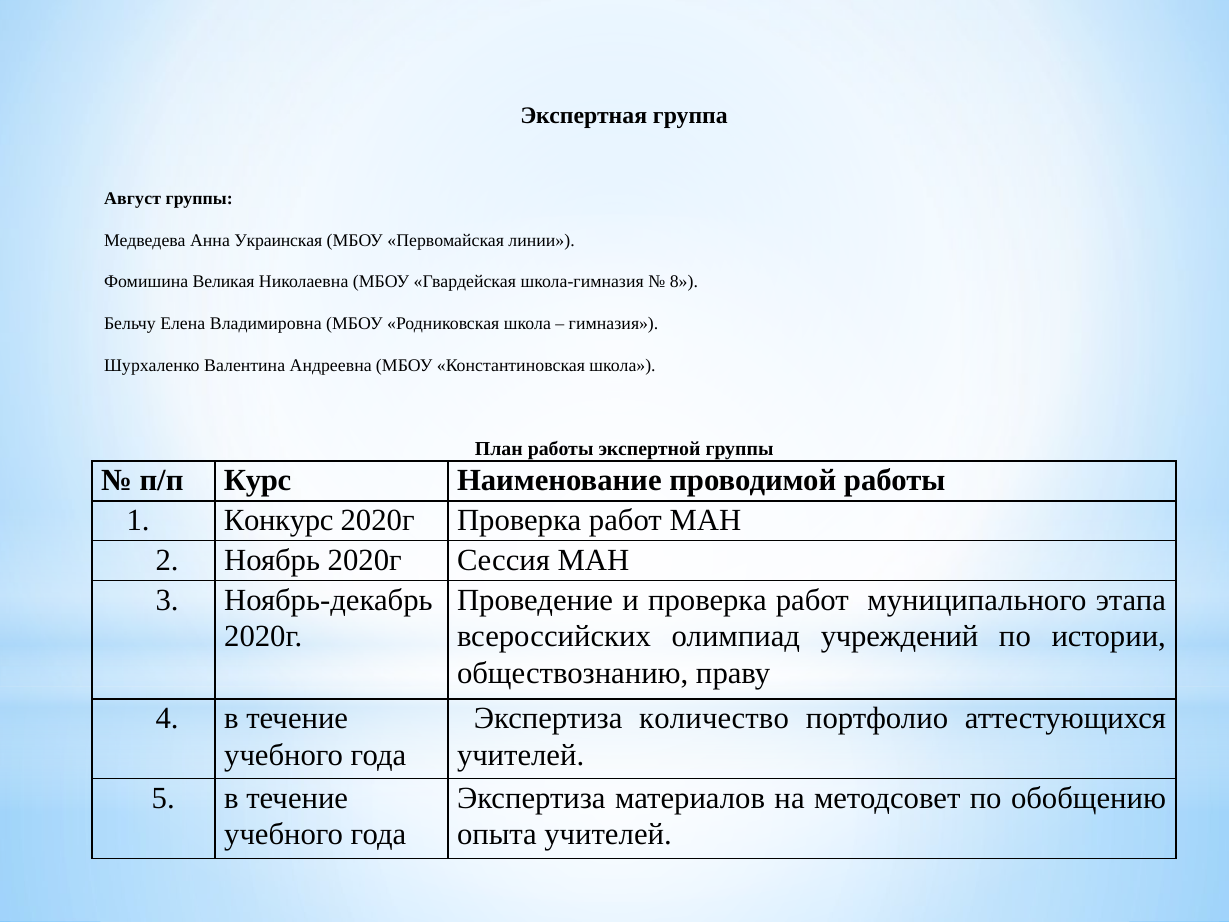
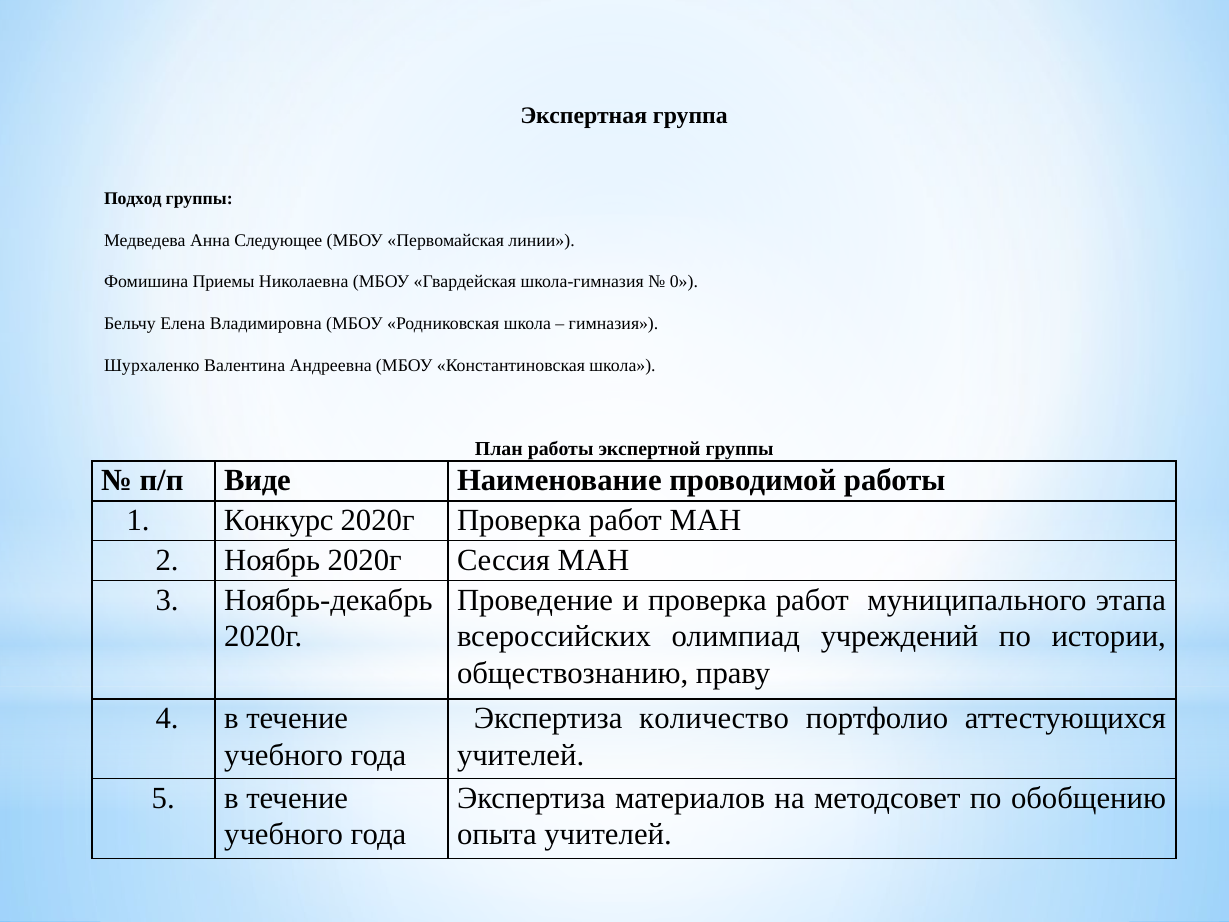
Август: Август -> Подход (133, 198)
Украинская: Украинская -> Следующее (278, 240)
Великая: Великая -> Приемы (224, 282)
8: 8 -> 0 (684, 282)
Курс: Курс -> Виде (257, 481)
